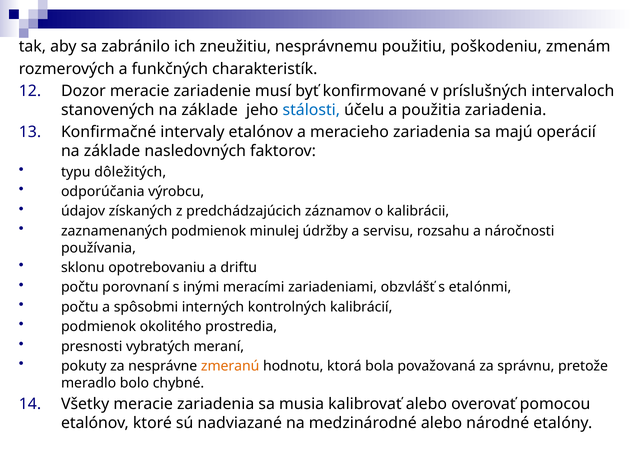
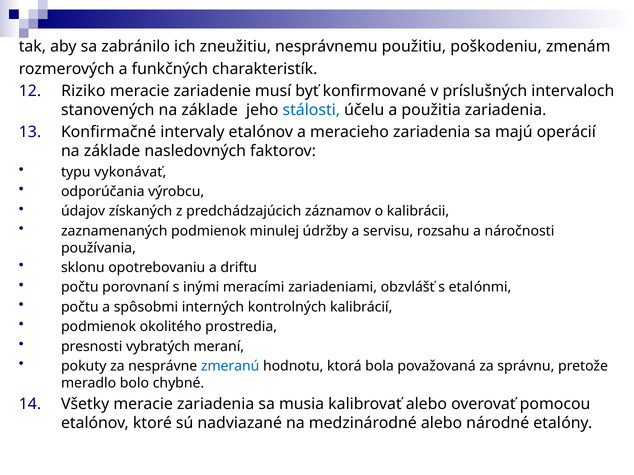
Dozor: Dozor -> Riziko (83, 91)
dôležitých: dôležitých -> vykonávať (130, 172)
zmeranú colour: orange -> blue (230, 366)
